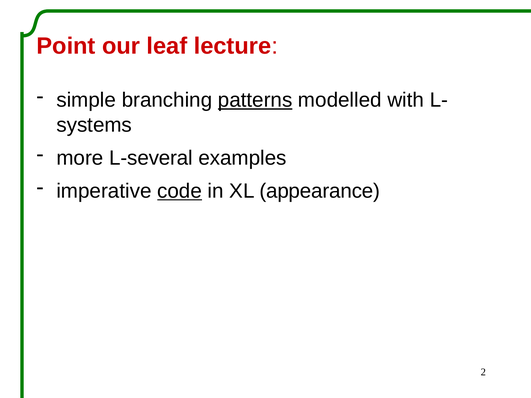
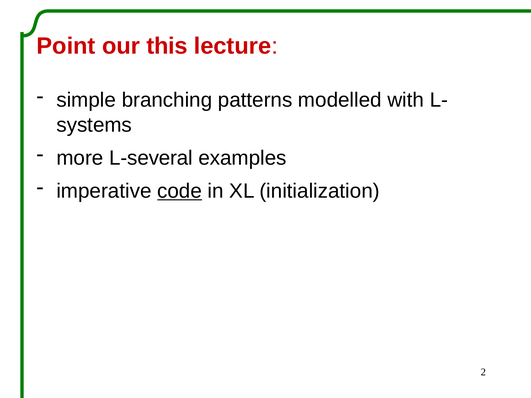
leaf: leaf -> this (167, 46)
patterns underline: present -> none (255, 100)
appearance: appearance -> initialization (320, 191)
